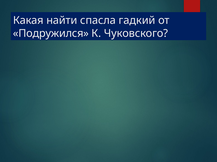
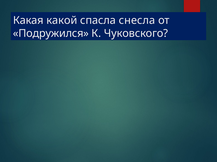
найти: найти -> какой (62, 21)
гадкий: гадкий -> снесла (137, 21)
